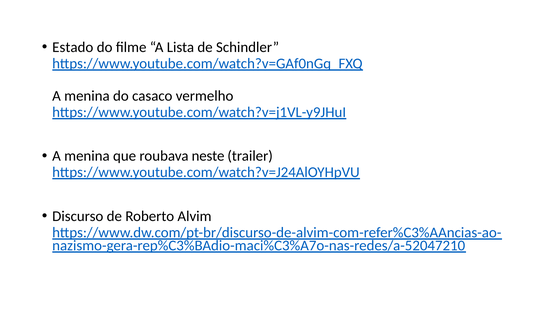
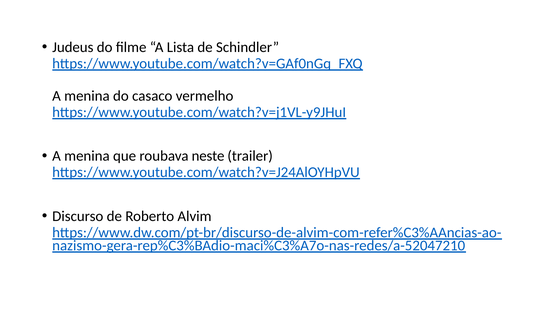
Estado: Estado -> Judeus (73, 47)
